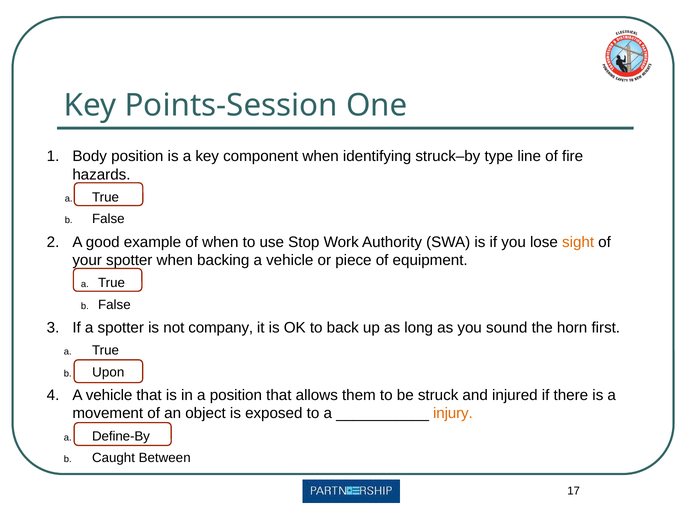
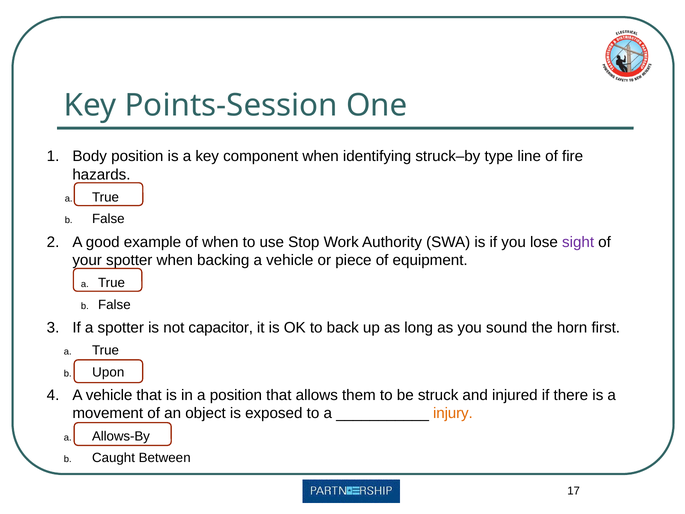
sight colour: orange -> purple (578, 242)
company: company -> capacitor (221, 328)
Define-By: Define-By -> Allows-By (121, 436)
